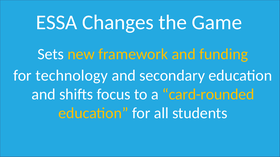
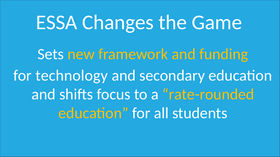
card-rounded: card-rounded -> rate-rounded (208, 95)
